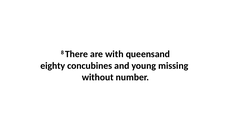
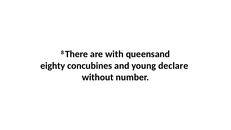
missing: missing -> declare (173, 66)
